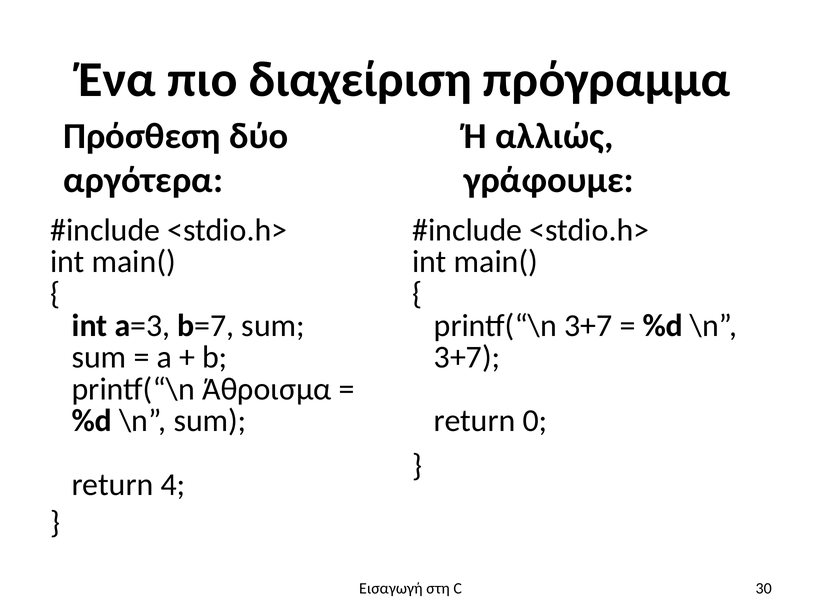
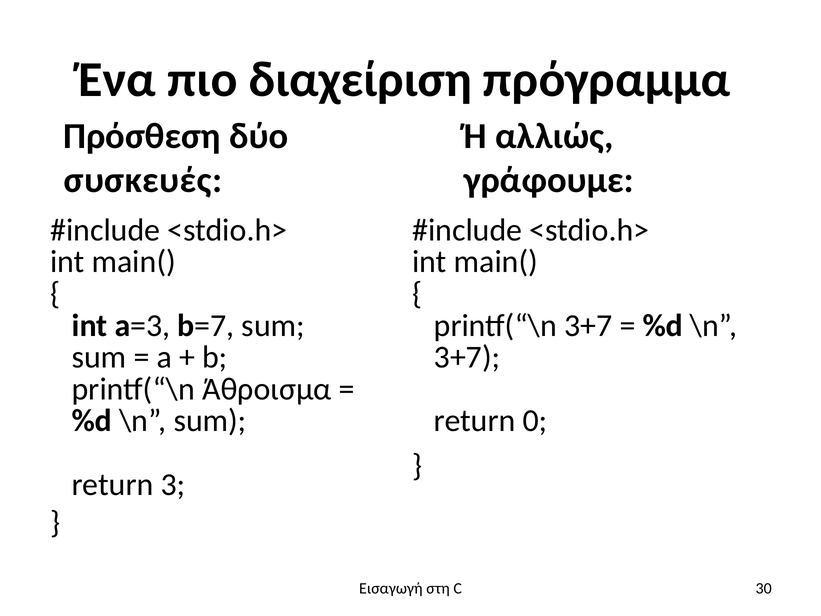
αργότερα: αργότερα -> συσκευές (143, 180)
4: 4 -> 3 (173, 484)
